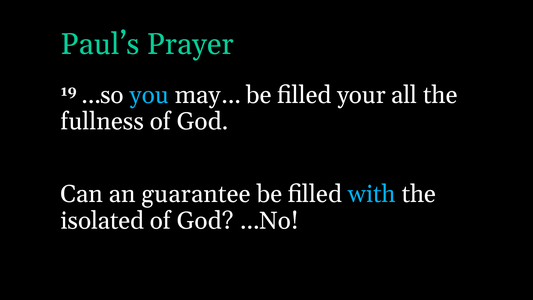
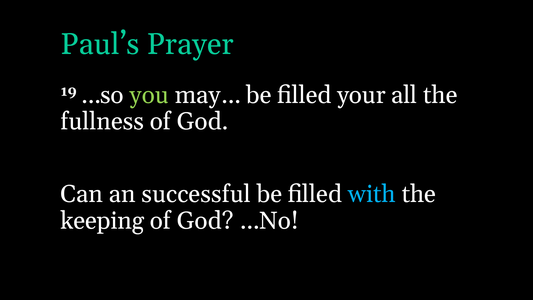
you colour: light blue -> light green (149, 95)
guarantee: guarantee -> successful (196, 194)
isolated: isolated -> keeping (102, 220)
